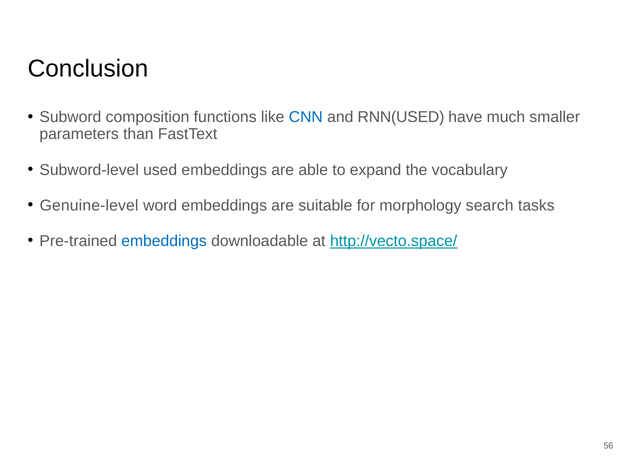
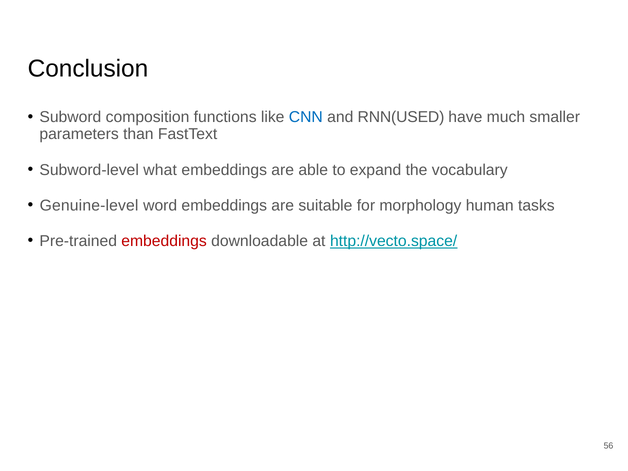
used: used -> what (160, 170)
search: search -> human (490, 205)
embeddings colour: blue -> red (164, 241)
